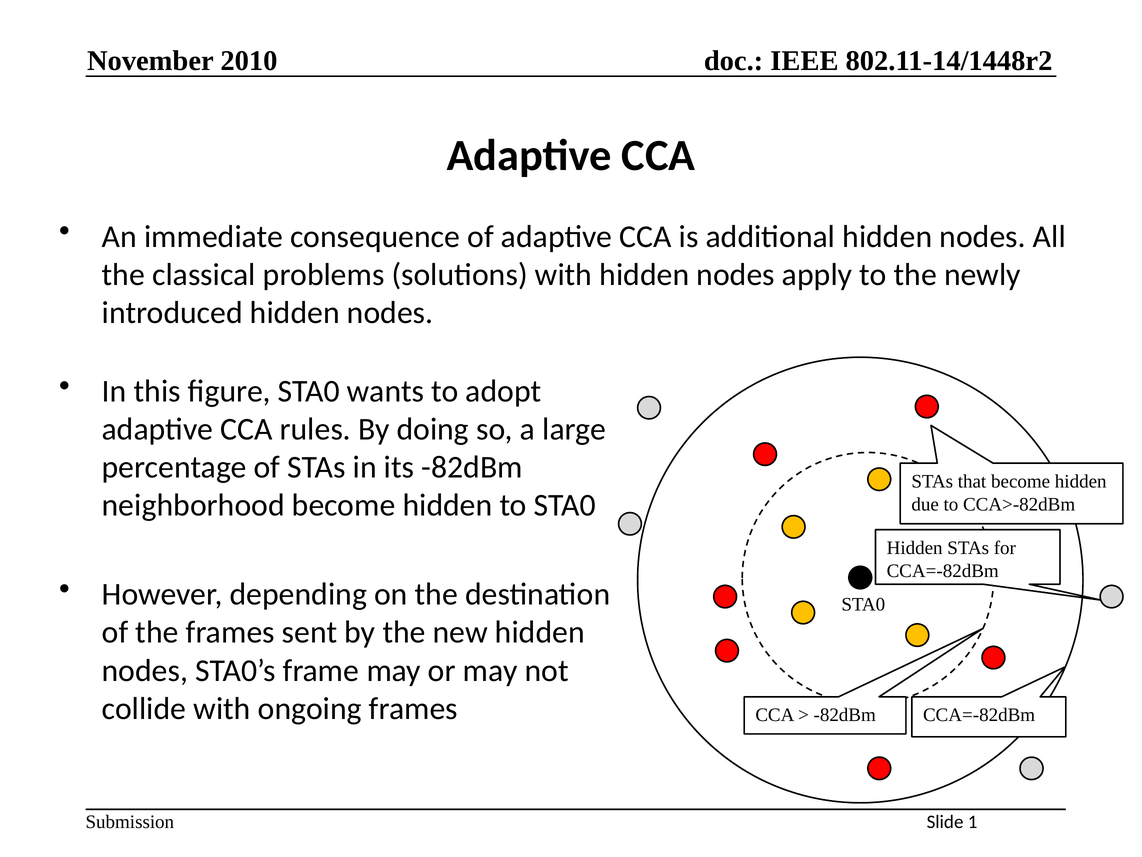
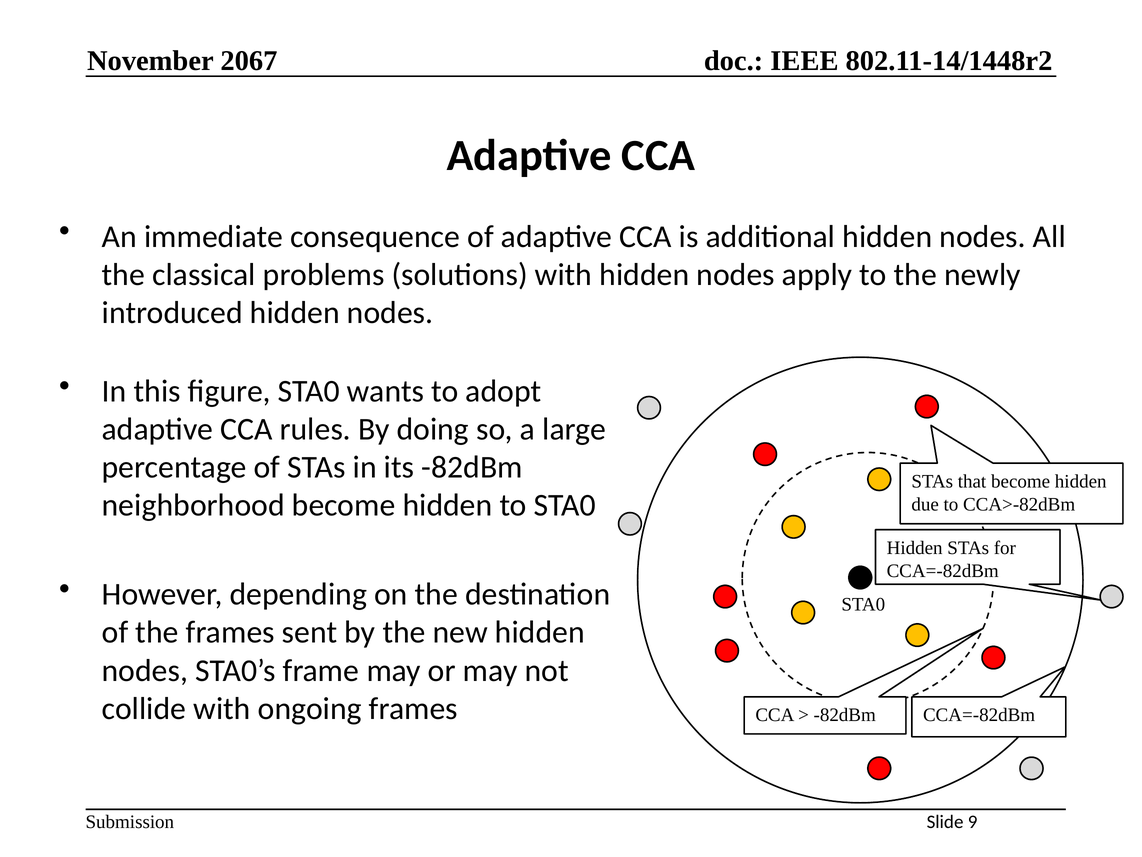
2010: 2010 -> 2067 (249, 61)
1: 1 -> 9 (973, 821)
